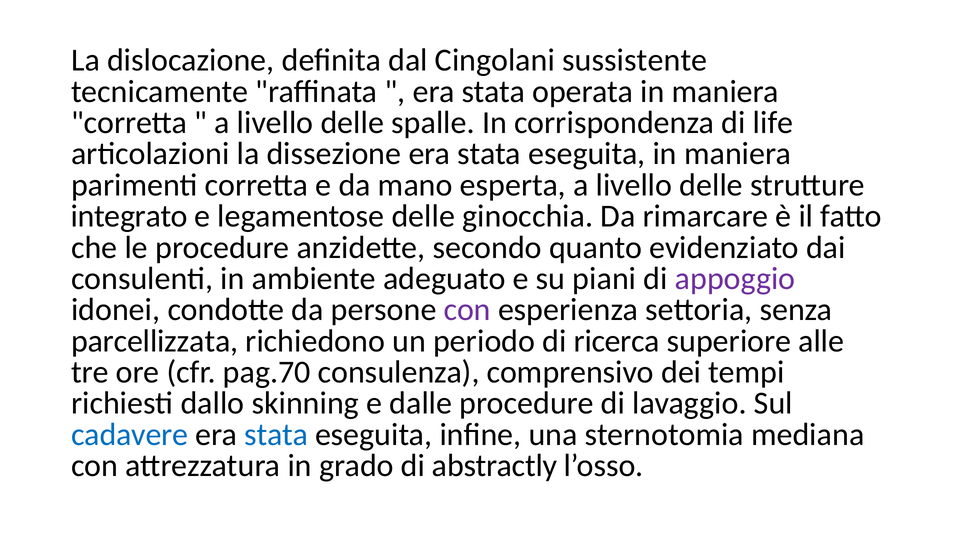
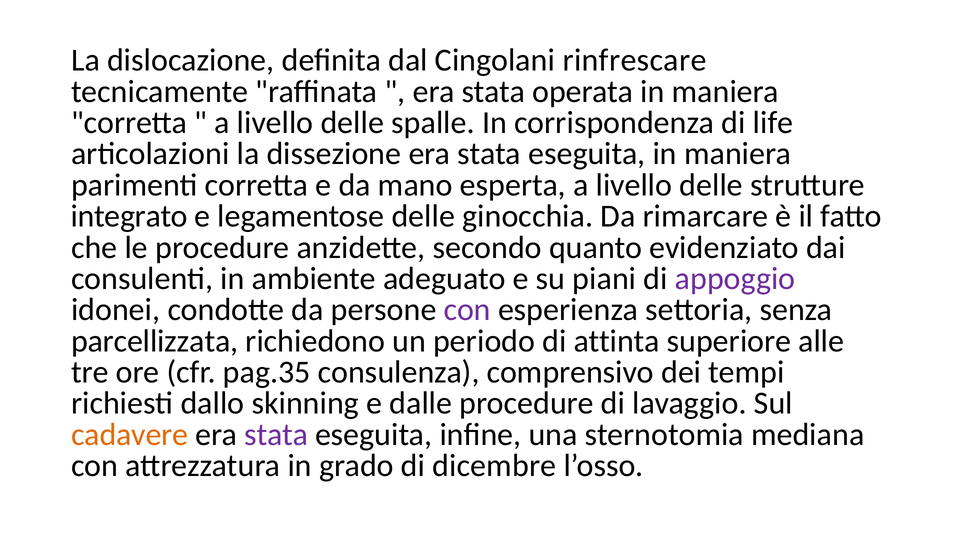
sussistente: sussistente -> rinfrescare (635, 60)
ricerca: ricerca -> attinta (617, 341)
pag.70: pag.70 -> pag.35 (267, 372)
cadavere colour: blue -> orange (130, 434)
stata colour: blue -> purple (276, 434)
abstractly: abstractly -> dicembre (494, 465)
